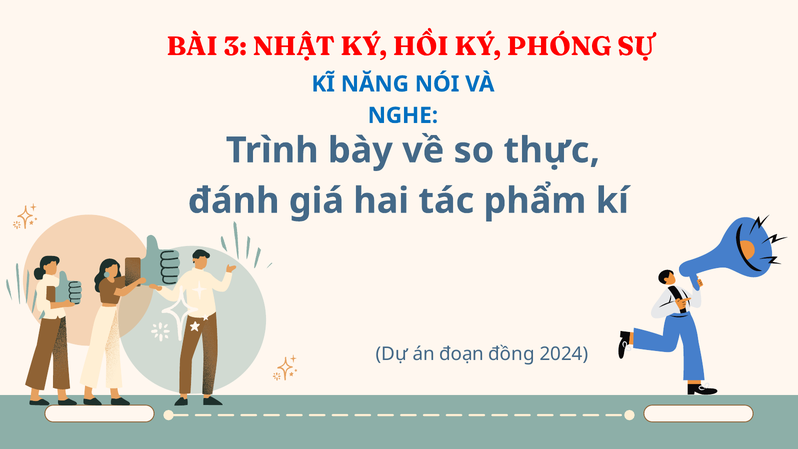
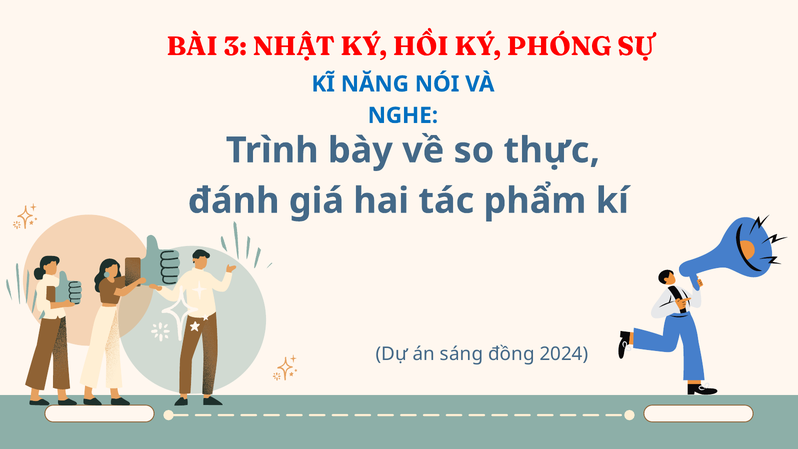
đoạn: đoạn -> sáng (462, 354)
